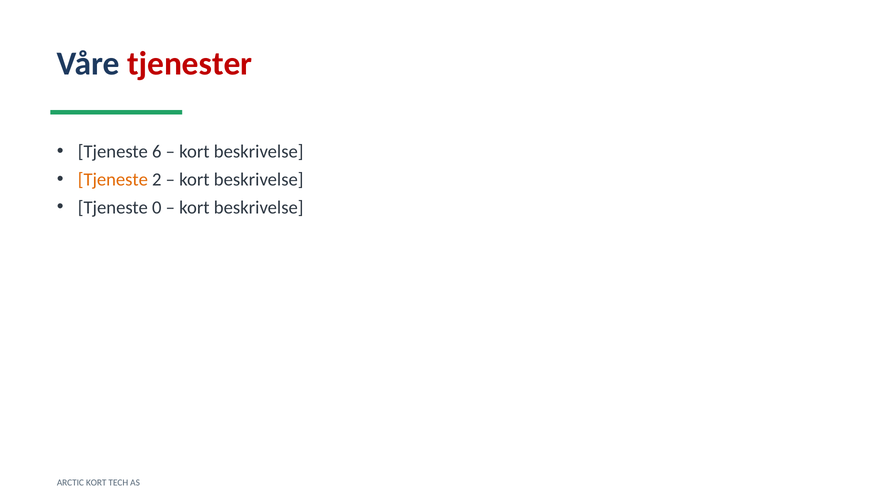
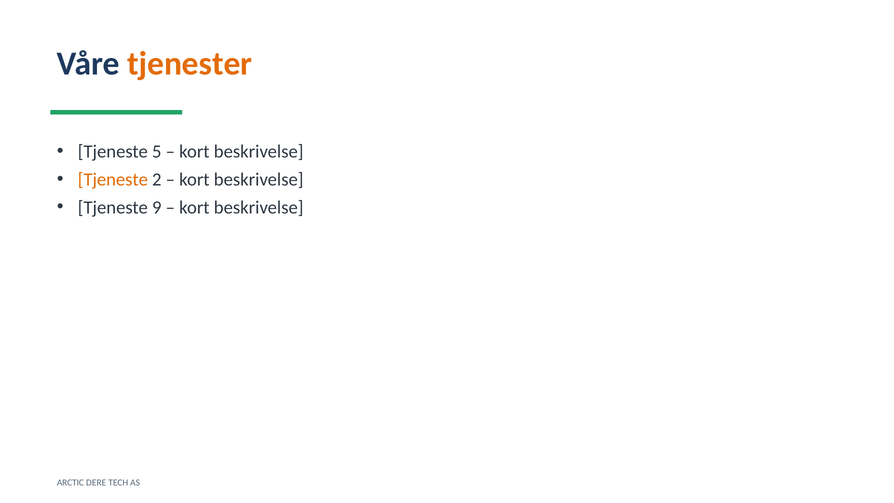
tjenester colour: red -> orange (190, 64)
6: 6 -> 5 (157, 151)
0: 0 -> 9 (157, 207)
ARCTIC KORT: KORT -> DERE (96, 483)
